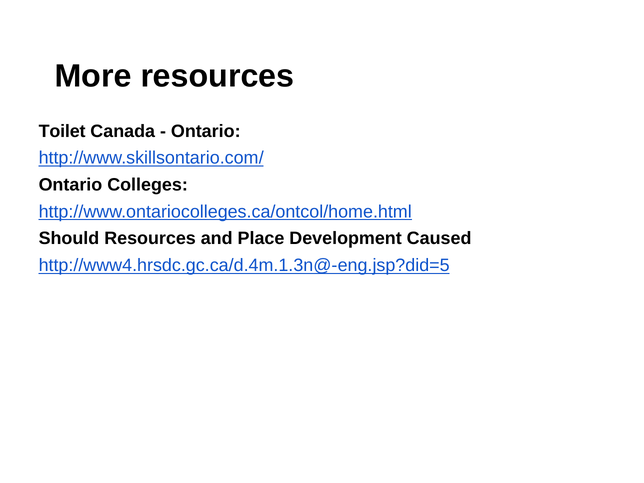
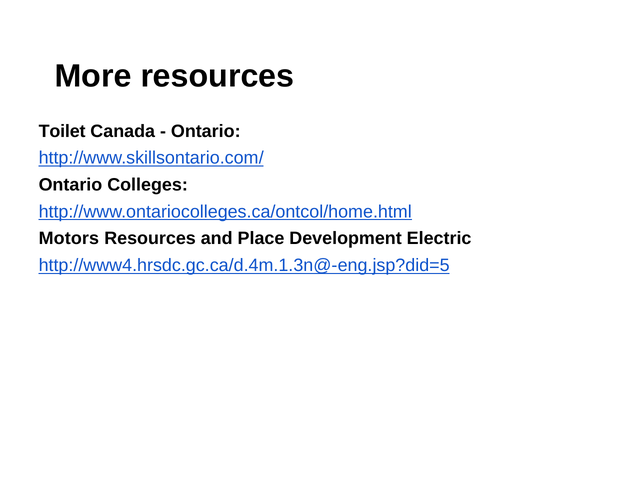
Should: Should -> Motors (69, 239)
Caused: Caused -> Electric (439, 239)
